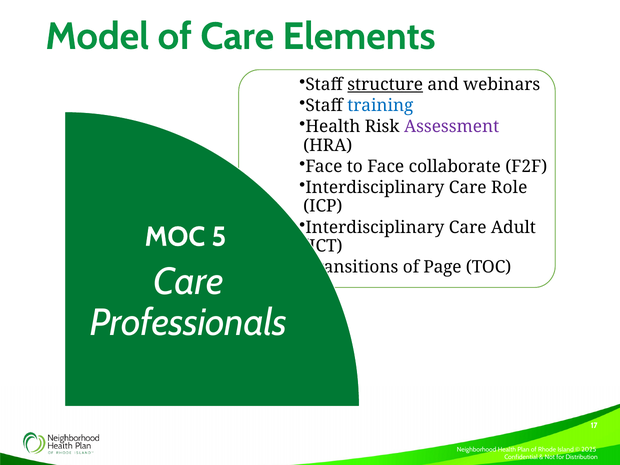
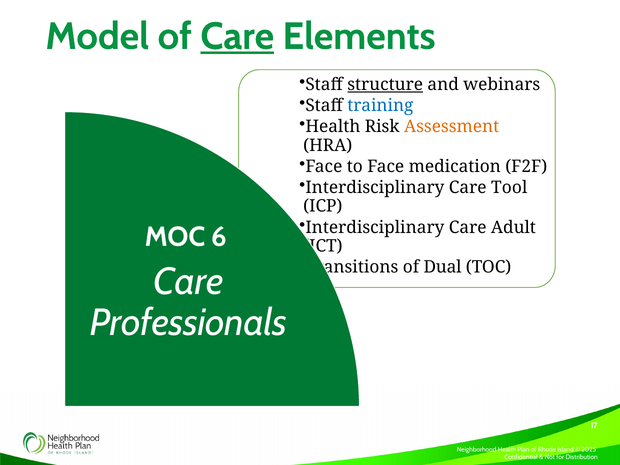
Care underline: none -> present (237, 36)
Assessment colour: purple -> orange (452, 127)
collaborate: collaborate -> medication (455, 167)
Role: Role -> Tool (509, 188)
5: 5 -> 6 (219, 237)
Page: Page -> Dual (443, 267)
